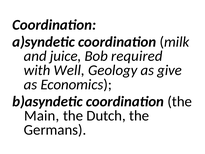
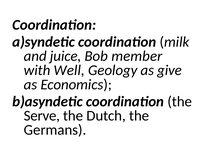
required: required -> member (137, 56)
Main: Main -> Serve (42, 116)
